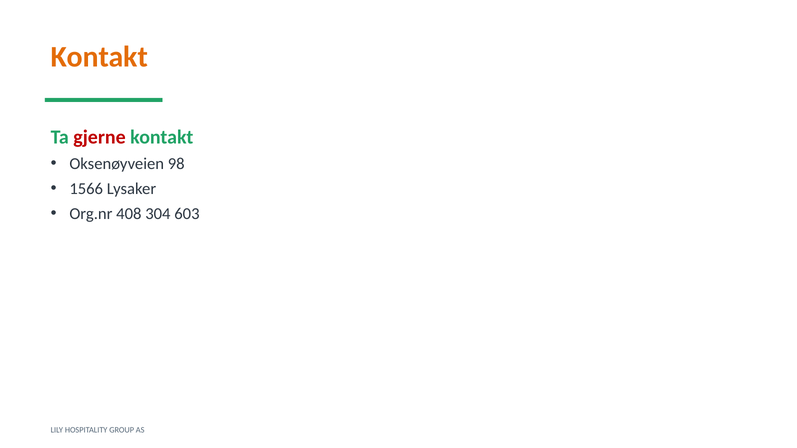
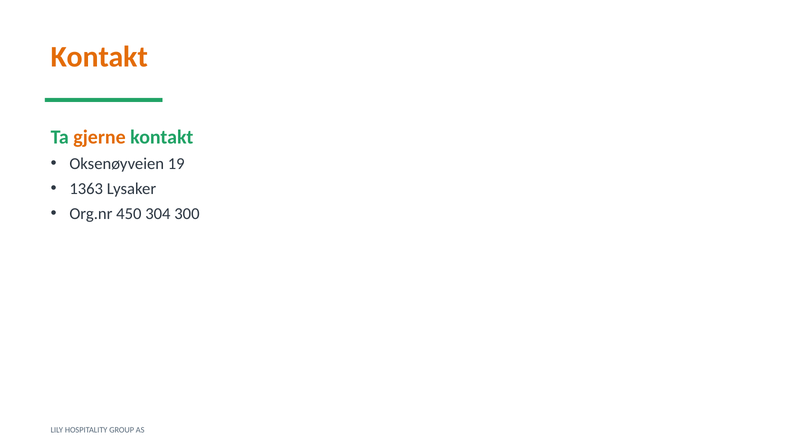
gjerne colour: red -> orange (100, 137)
98: 98 -> 19 (176, 164)
1566: 1566 -> 1363 (86, 189)
408: 408 -> 450 (129, 214)
603: 603 -> 300 (187, 214)
